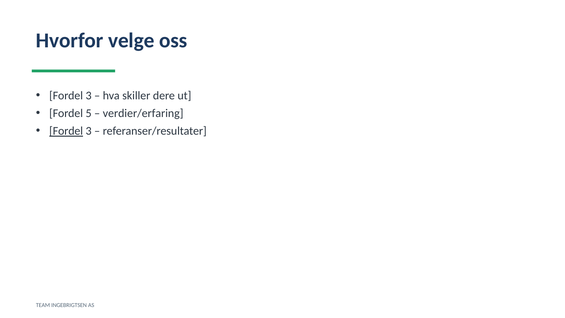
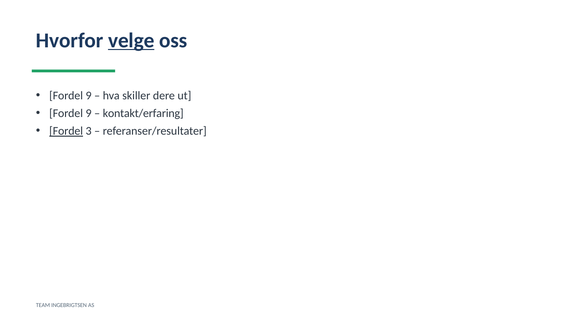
velge underline: none -> present (131, 40)
3: 3 -> 9 (89, 96)
5: 5 -> 9 (89, 113)
verdier/erfaring: verdier/erfaring -> kontakt/erfaring (143, 113)
